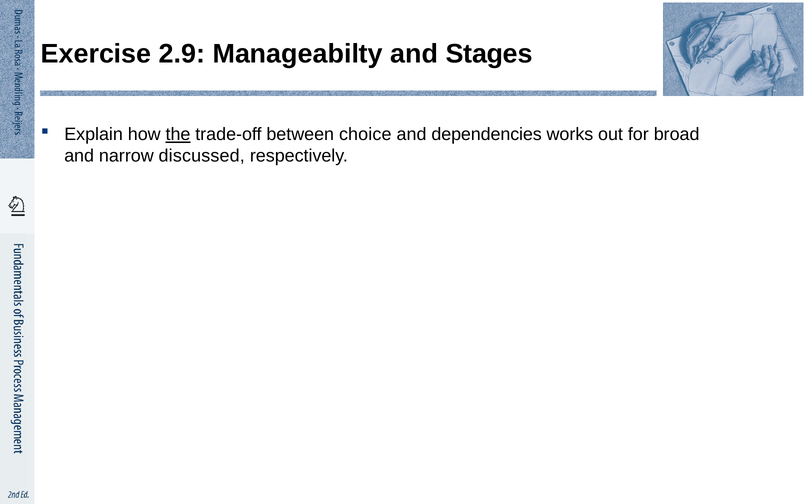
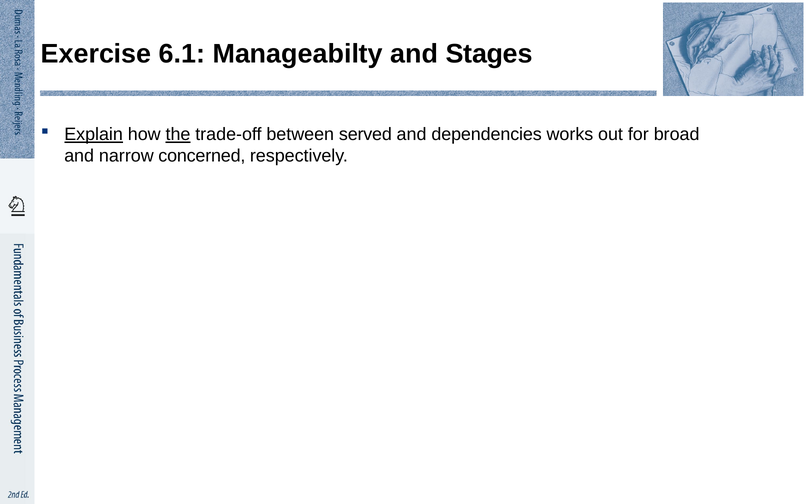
2.9: 2.9 -> 6.1 (182, 54)
Explain underline: none -> present (94, 135)
choice: choice -> served (365, 135)
discussed: discussed -> concerned (202, 156)
